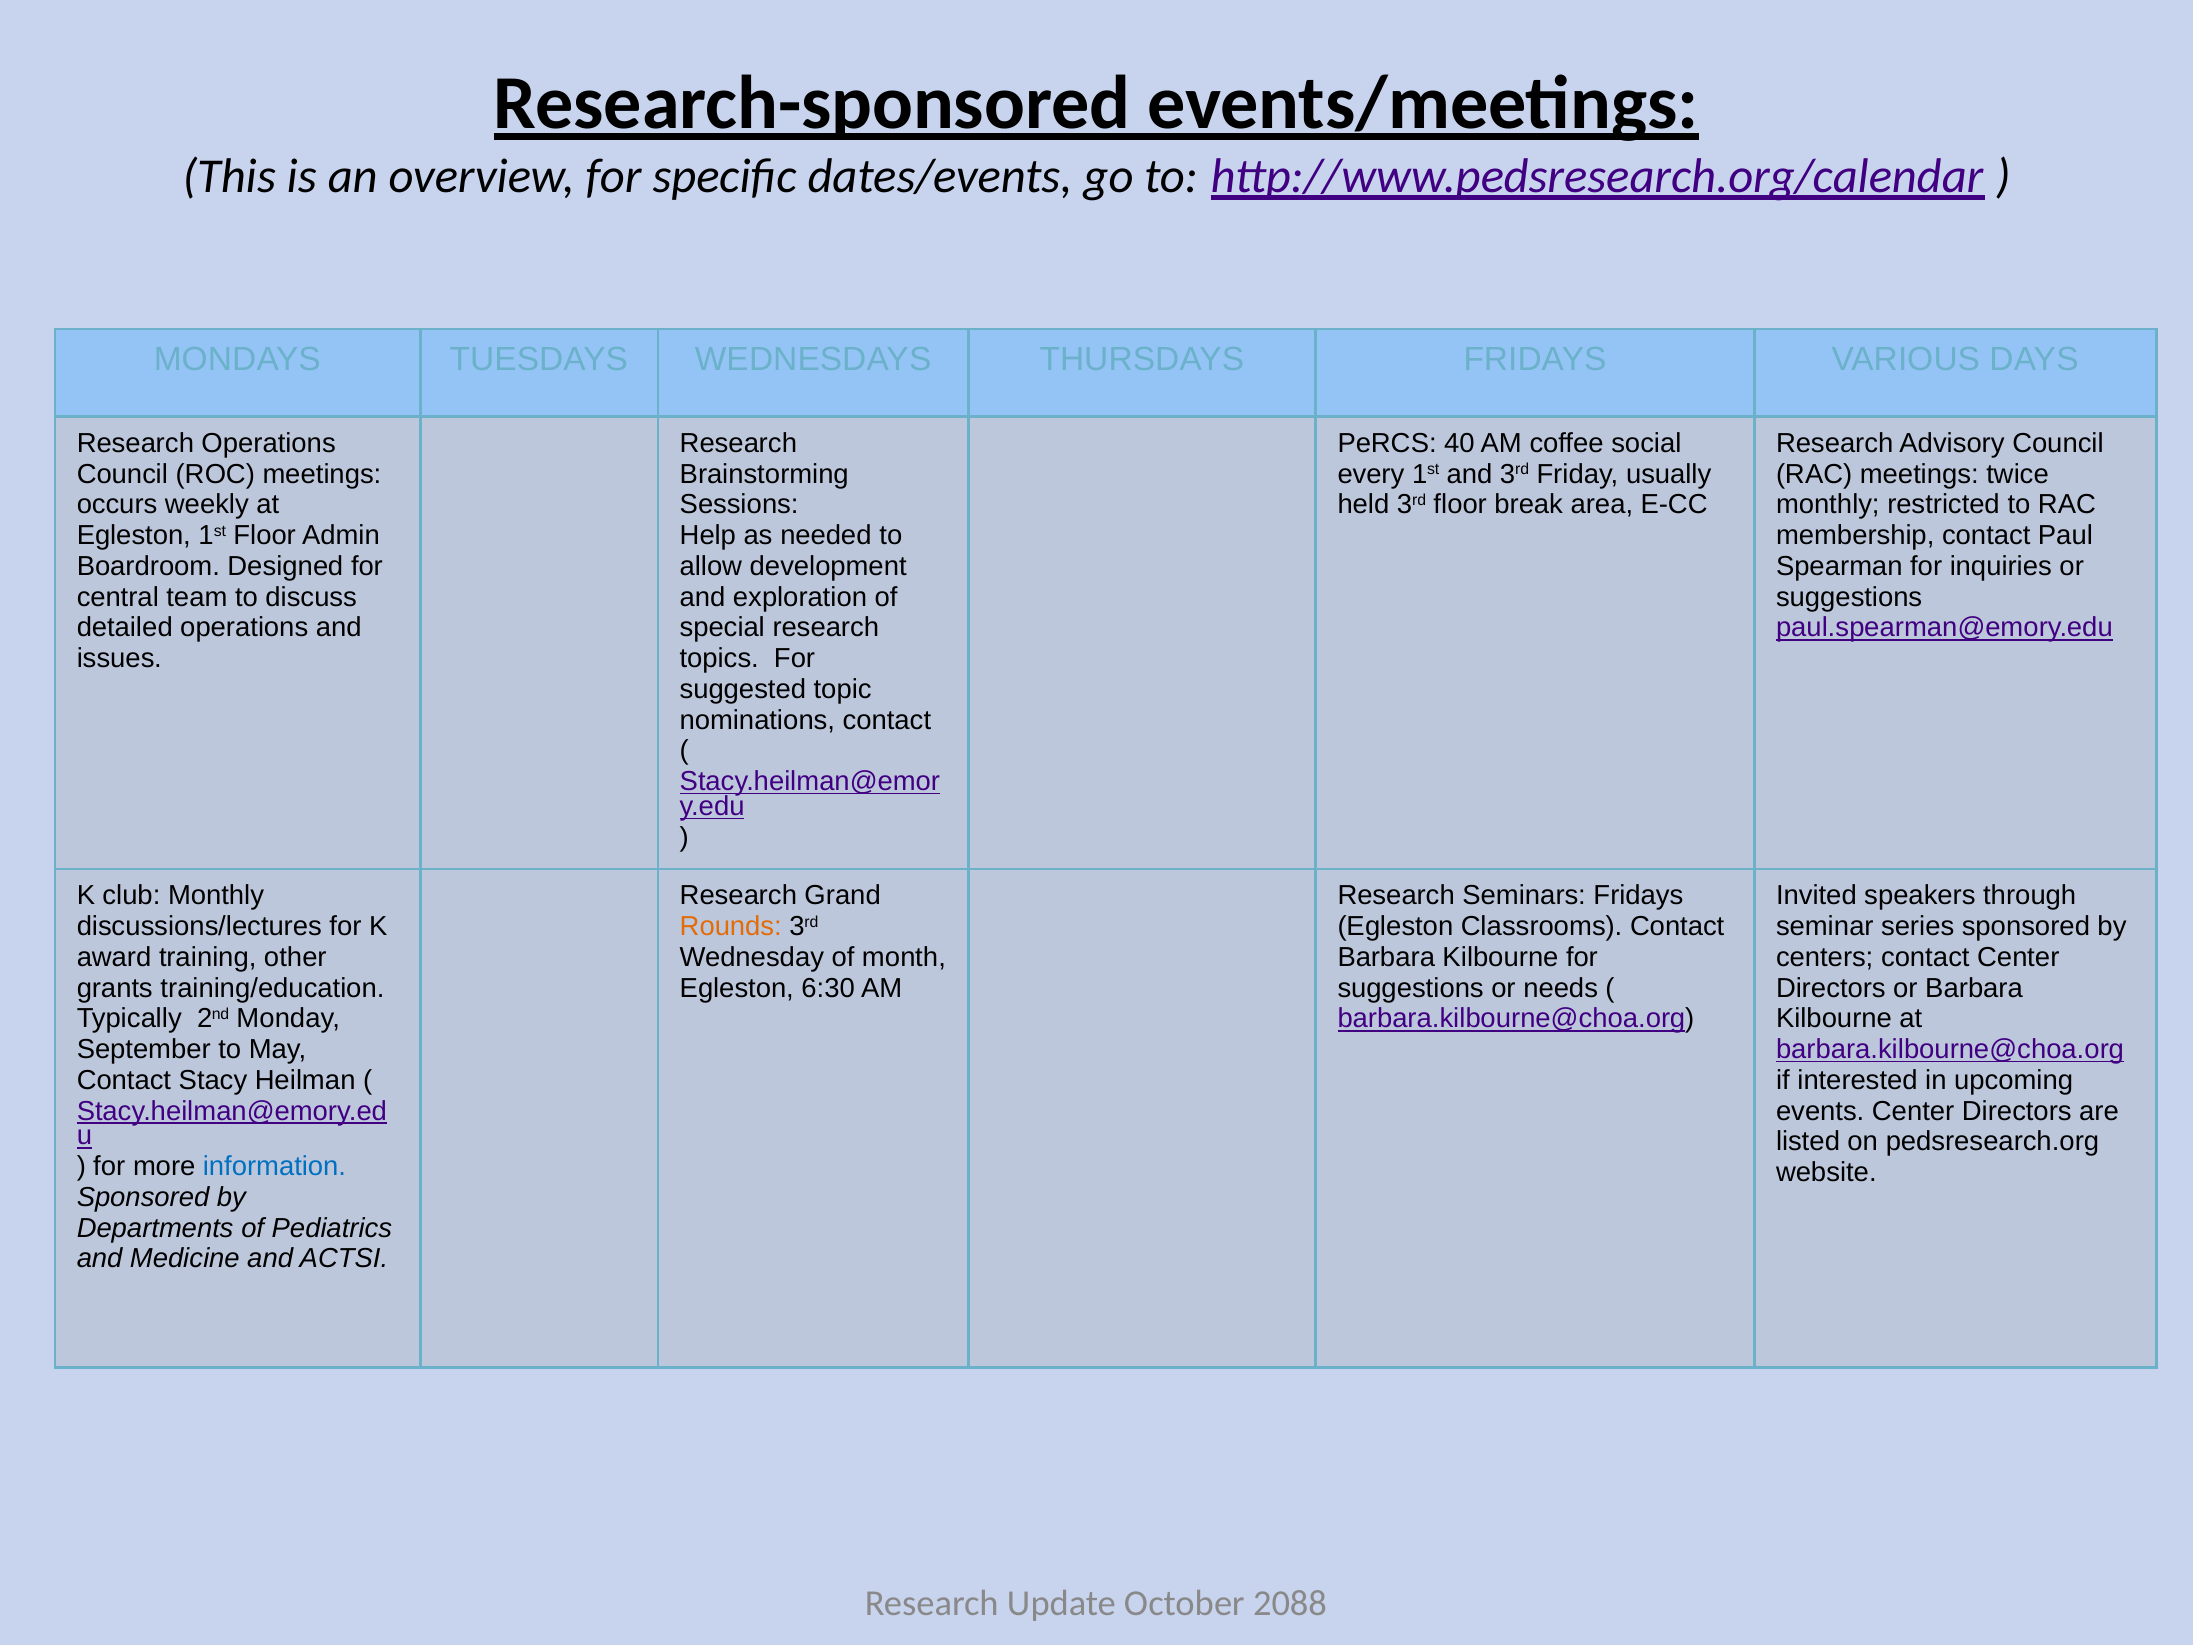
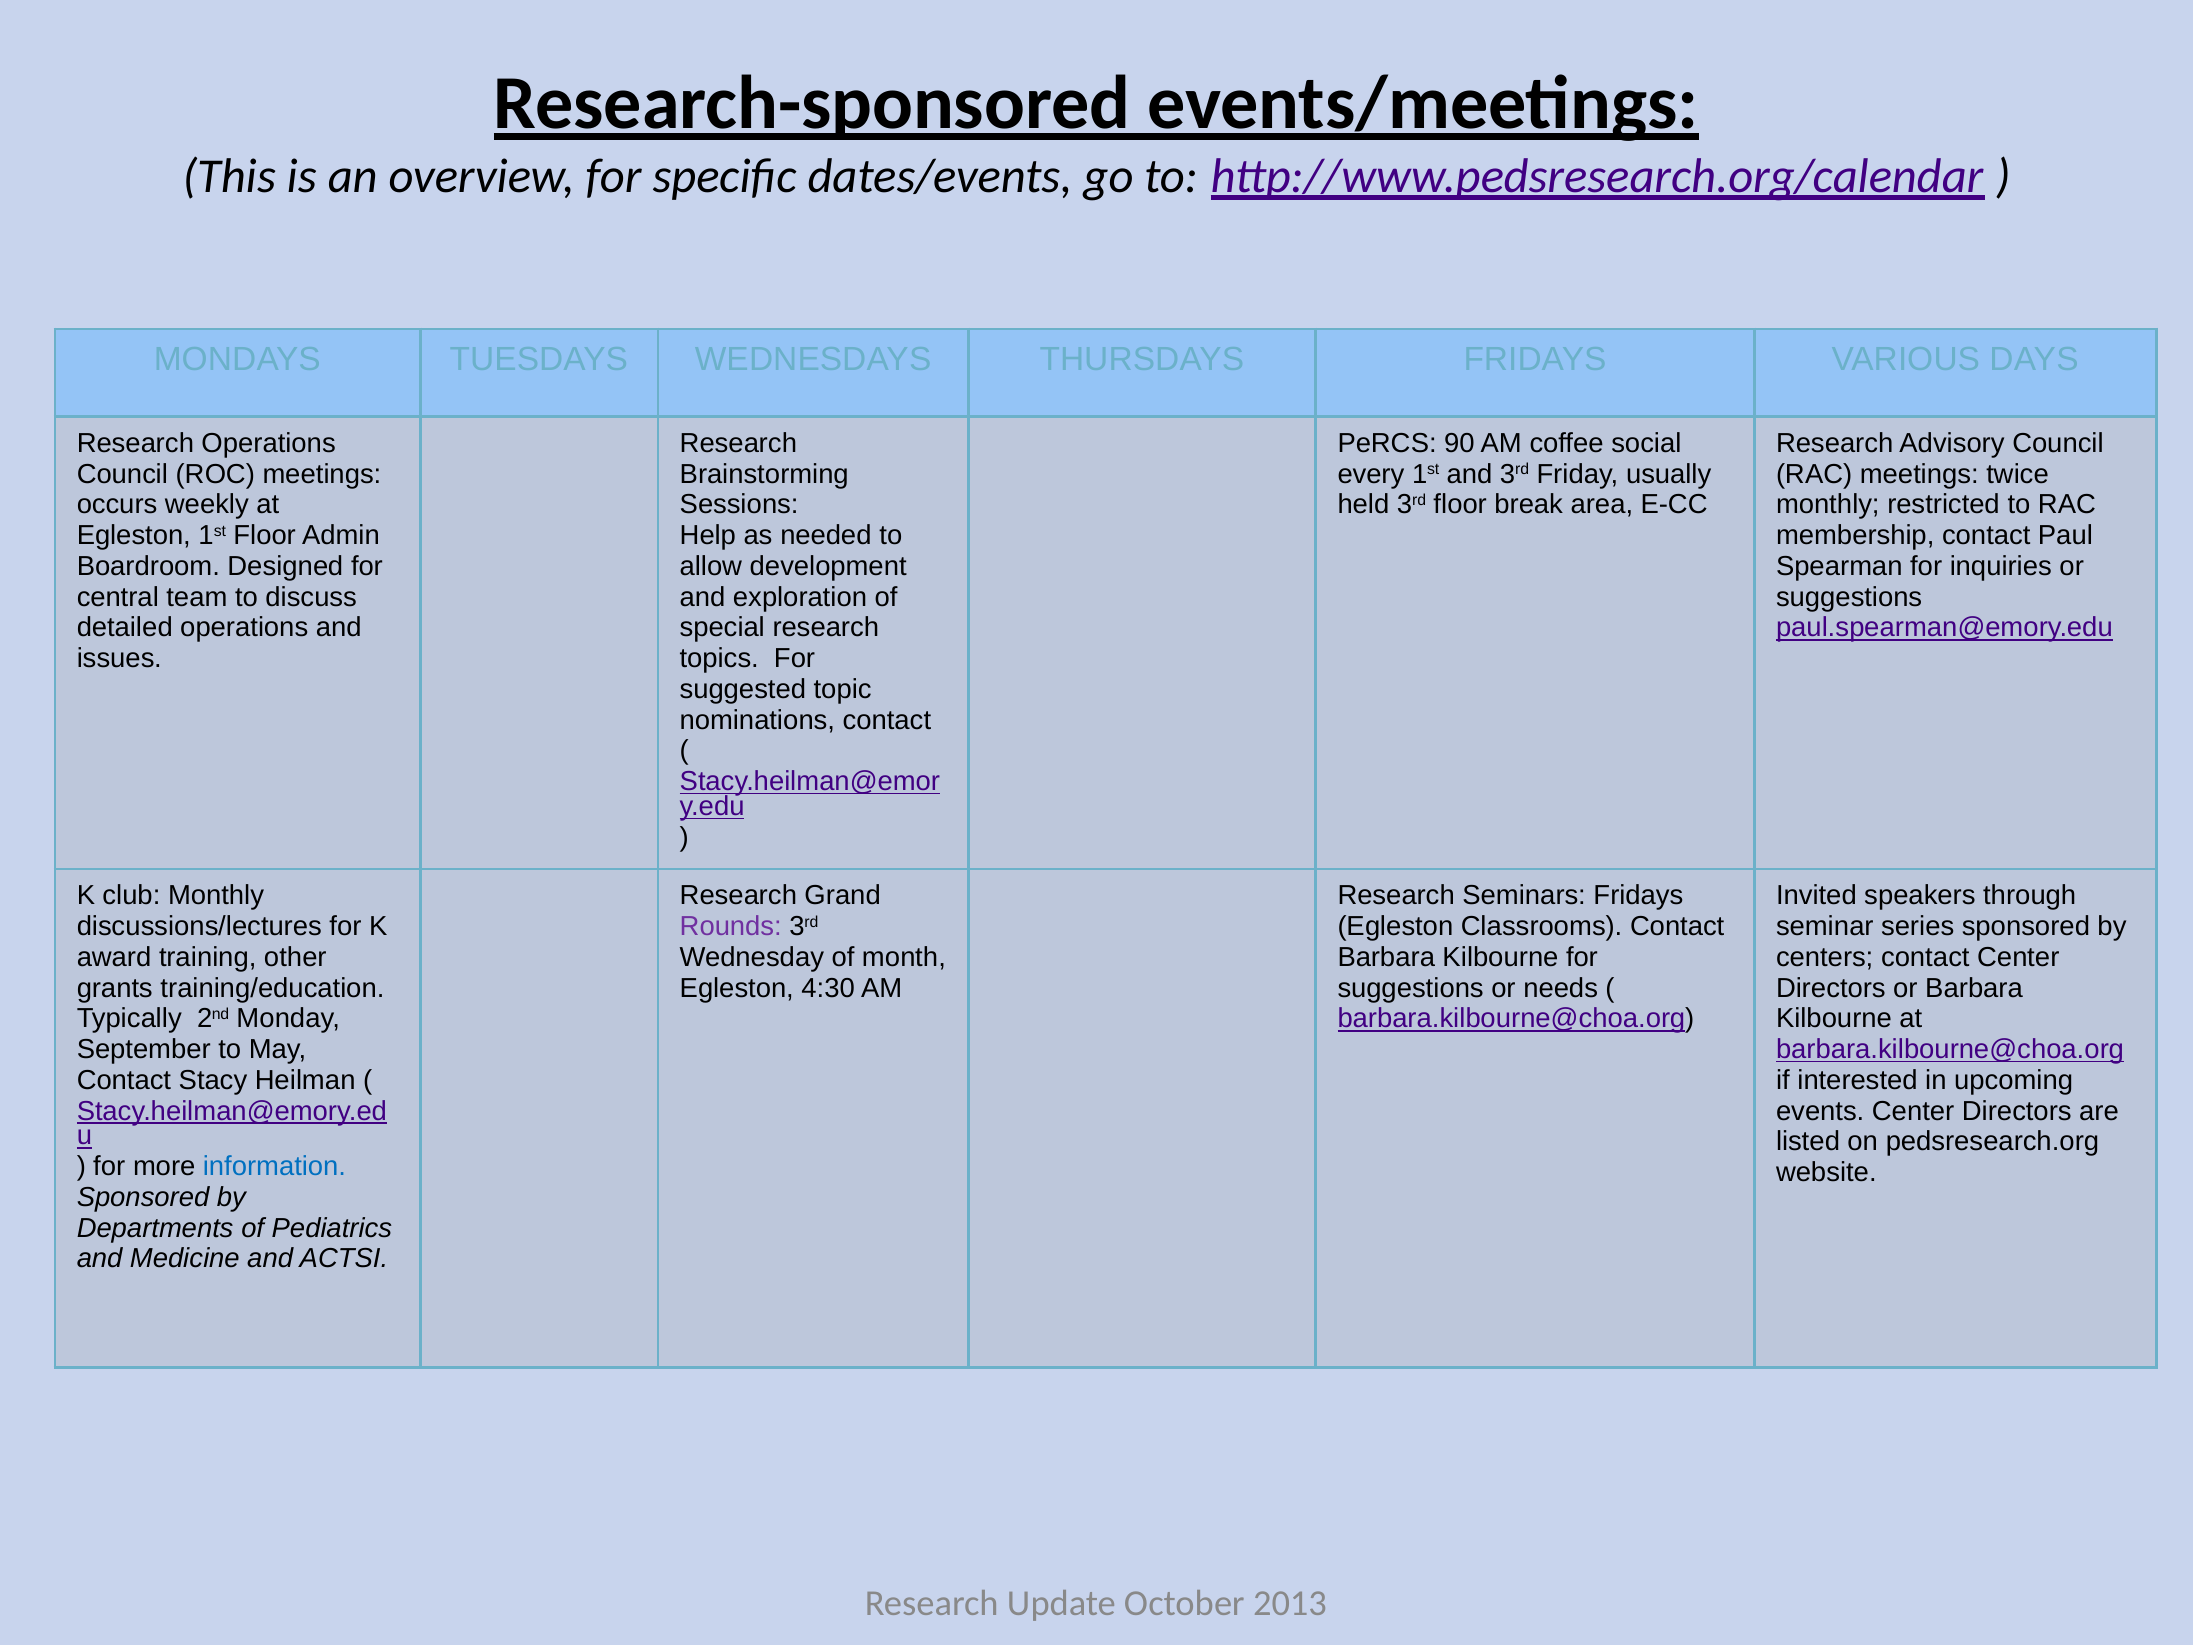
40: 40 -> 90 (1459, 443)
Rounds colour: orange -> purple (731, 926)
6:30: 6:30 -> 4:30 (828, 988)
2088: 2088 -> 2013 (1290, 1603)
